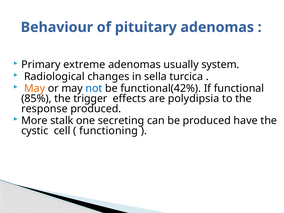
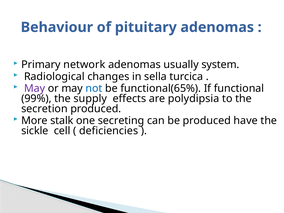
extreme: extreme -> network (84, 64)
May colour: orange -> purple (35, 88)
functional(42%: functional(42% -> functional(65% (161, 88)
85%: 85% -> 99% (36, 99)
trigger: trigger -> supply (90, 99)
response: response -> secretion (44, 109)
cystic: cystic -> sickle (35, 131)
functioning: functioning -> deficiencies (109, 131)
